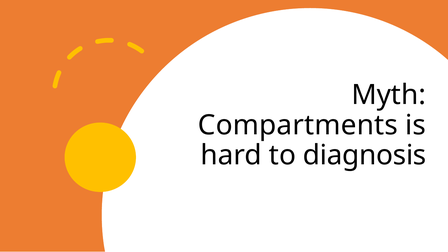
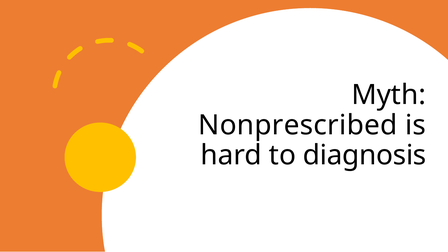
Compartments: Compartments -> Nonprescribed (298, 125)
